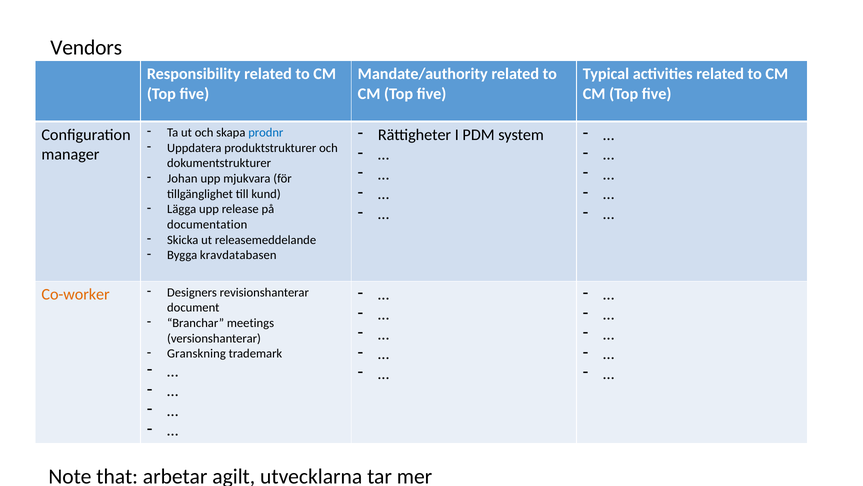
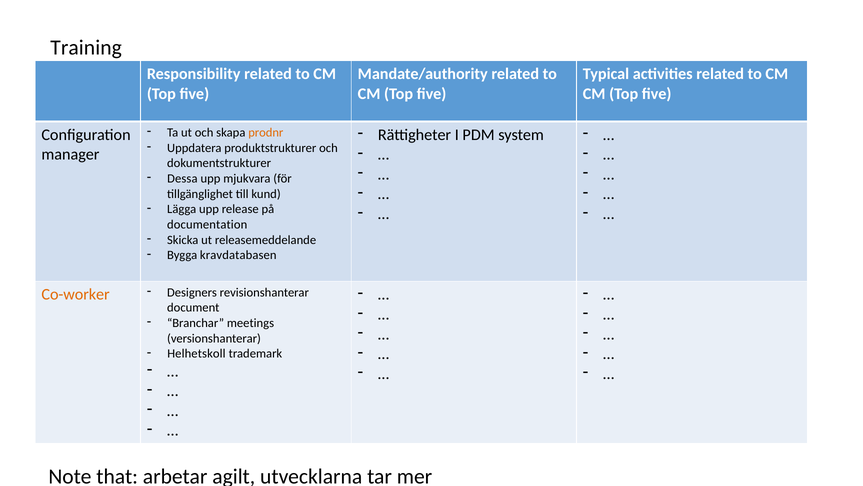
Vendors: Vendors -> Training (86, 48)
prodnr colour: blue -> orange (266, 132)
Johan: Johan -> Dessa (182, 178)
Granskning: Granskning -> Helhetskoll (196, 353)
